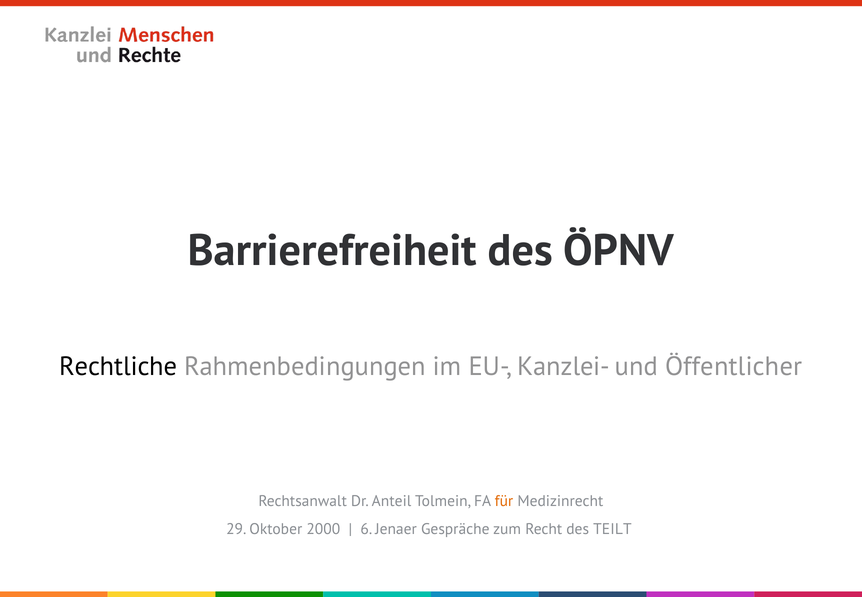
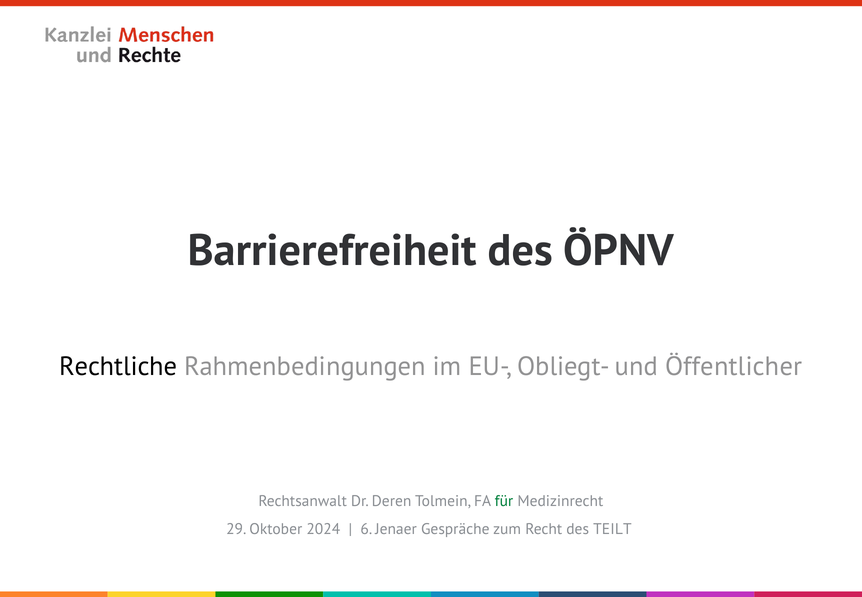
Kanzlei-: Kanzlei- -> Obliegt- (564, 366)
Anteil: Anteil -> Deren (392, 501)
für colour: orange -> green (504, 501)
2000: 2000 -> 2024 (323, 529)
